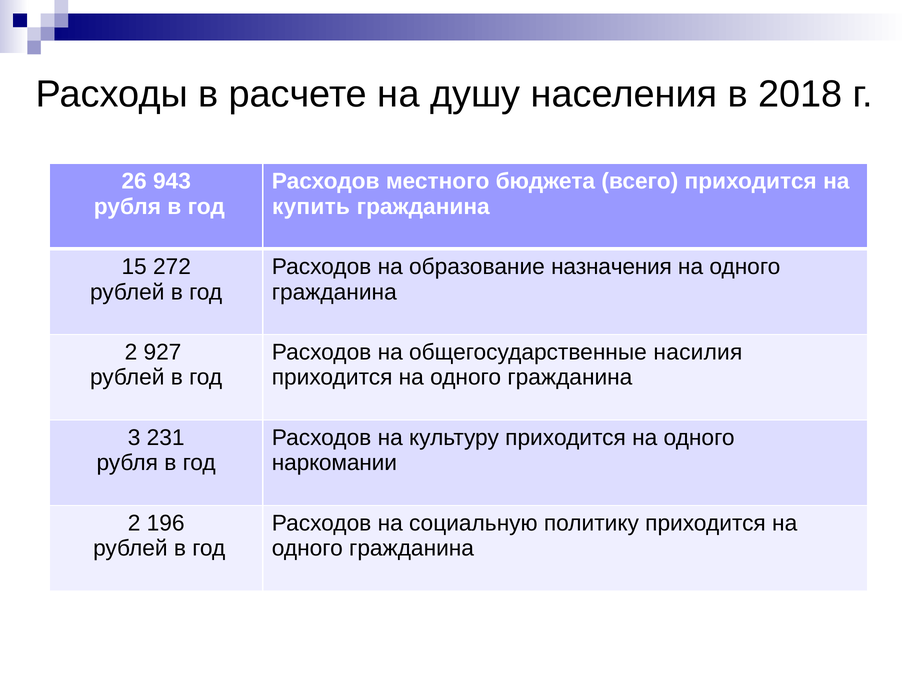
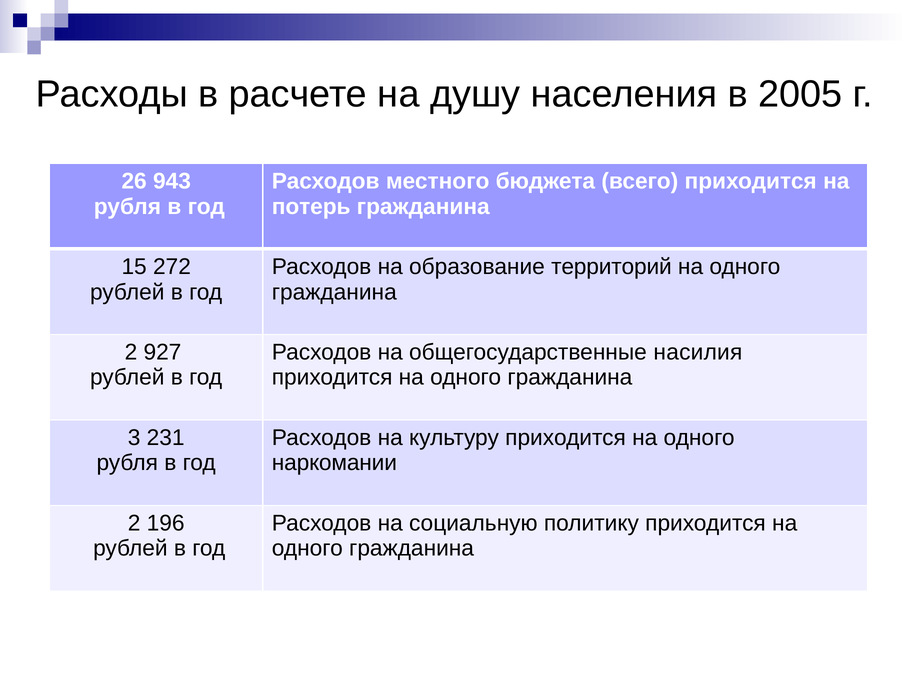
2018: 2018 -> 2005 (800, 94)
купить: купить -> потерь (311, 206)
назначения: назначения -> территорий (611, 266)
